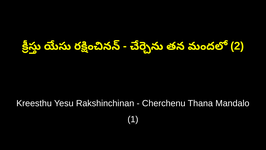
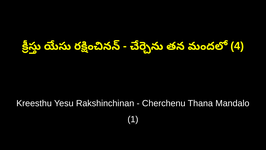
2: 2 -> 4 (237, 46)
